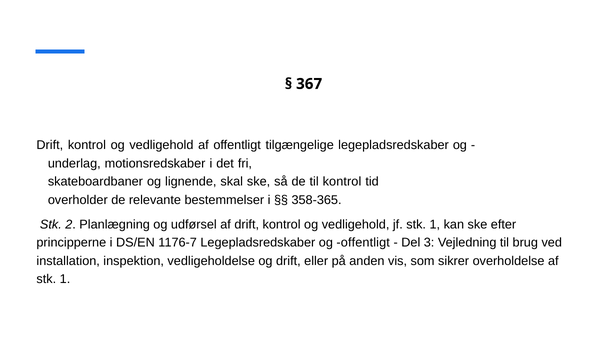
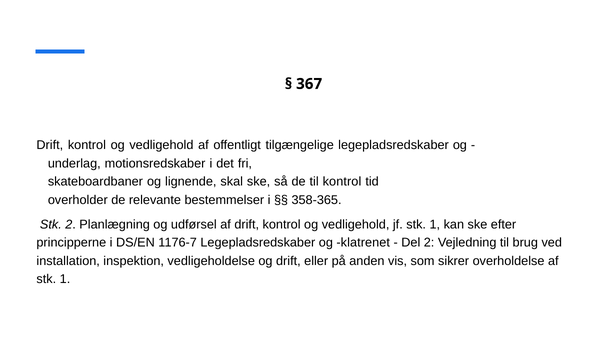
og offentligt: offentligt -> klatrenet (363, 243)
Del 3: 3 -> 2 (429, 243)
